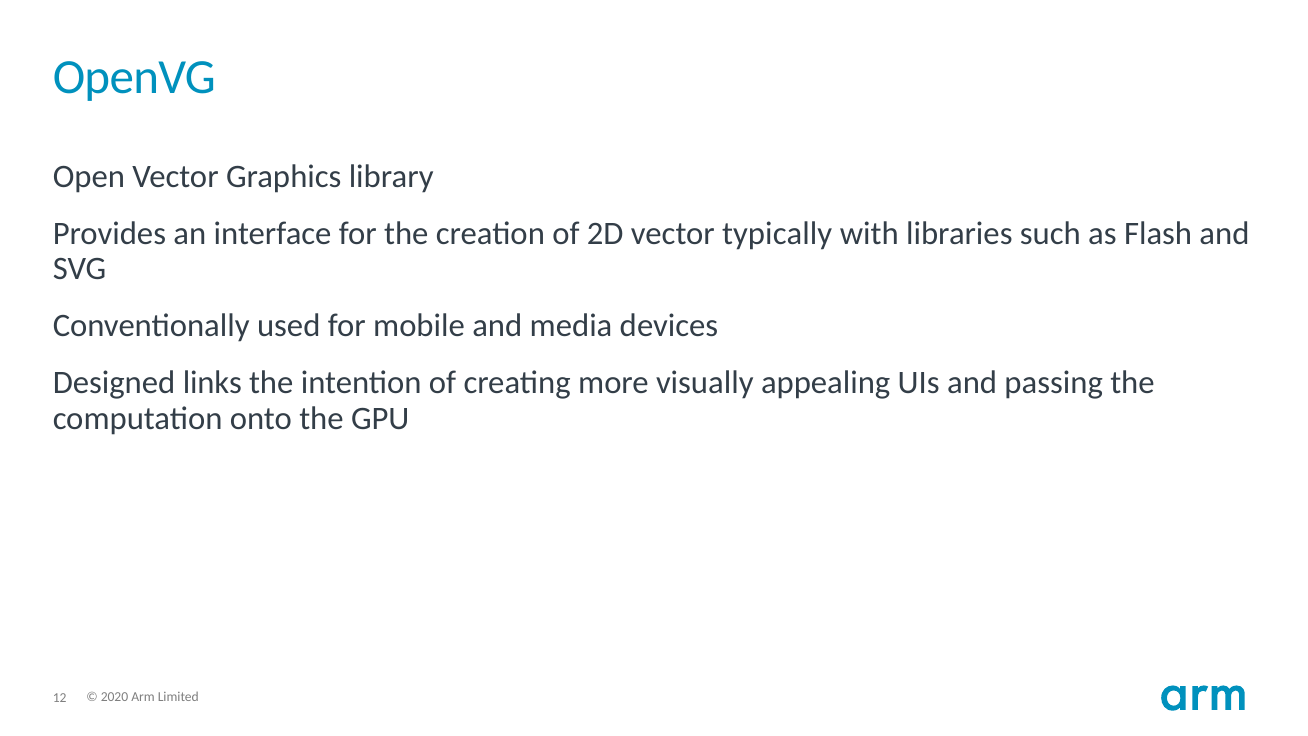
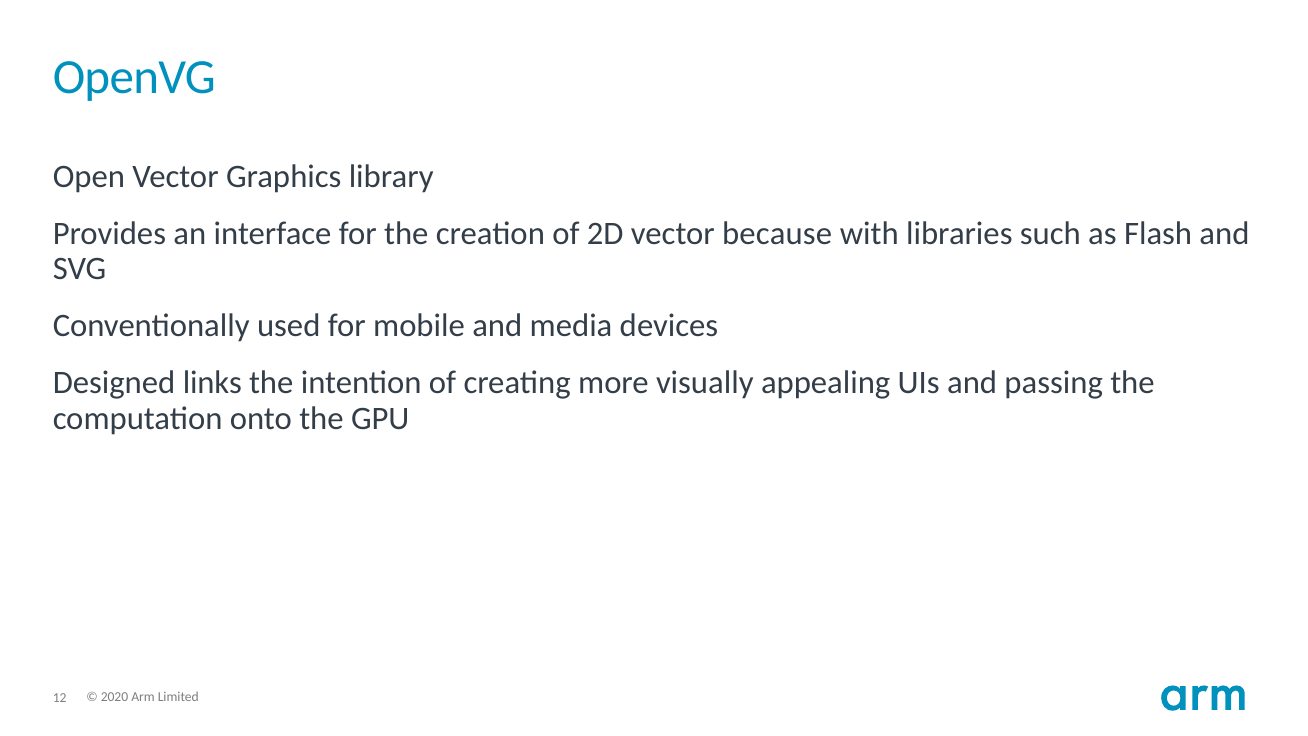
typically: typically -> because (777, 233)
